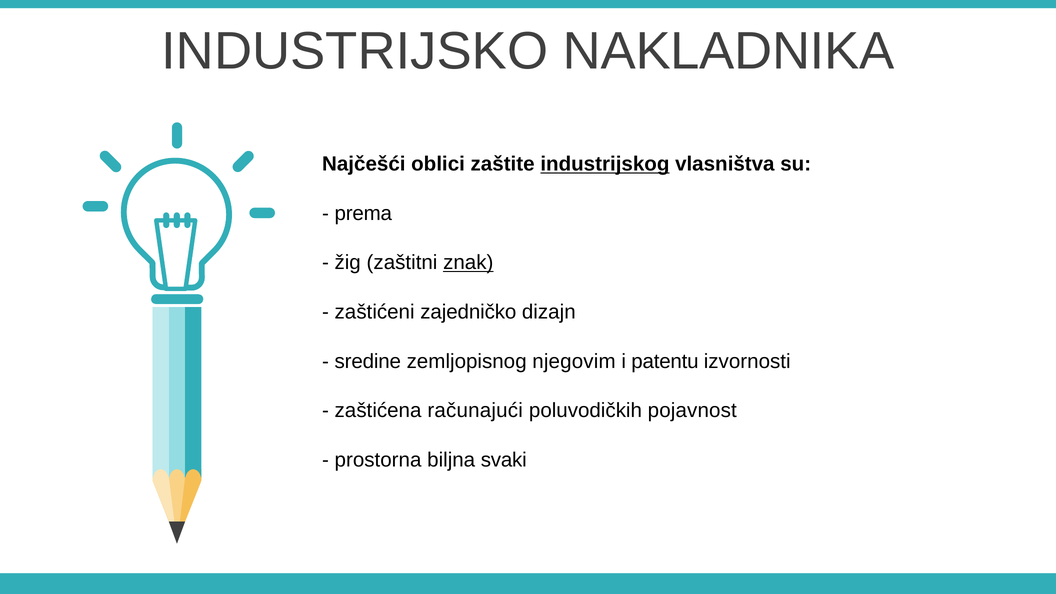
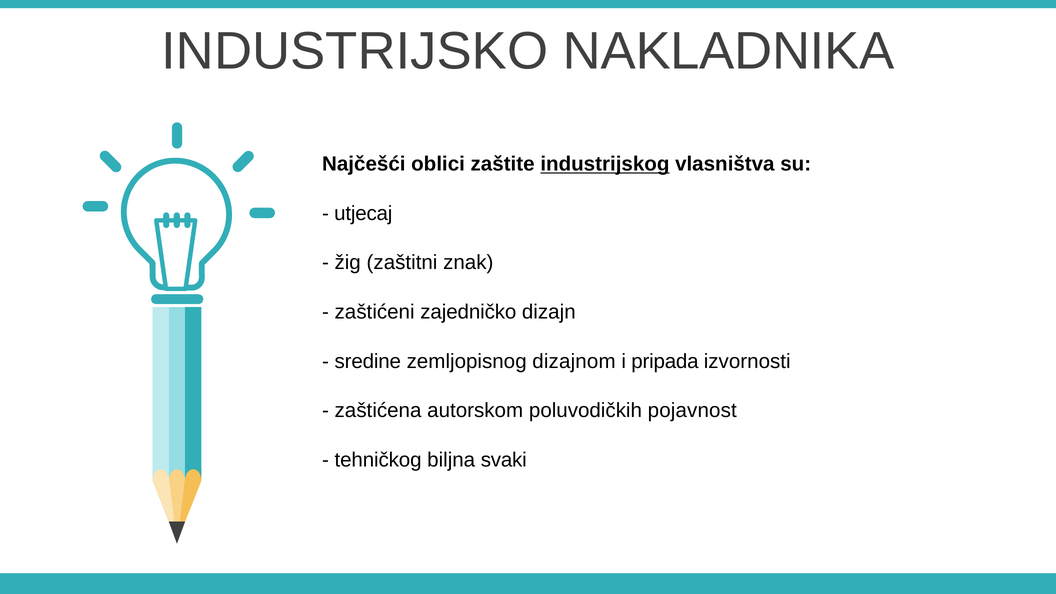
prema: prema -> utjecaj (363, 213)
znak underline: present -> none (468, 263)
njegovim: njegovim -> dizajnom (574, 361)
patentu: patentu -> pripada (665, 361)
računajući: računajući -> autorskom (475, 411)
prostorna: prostorna -> tehničkog (378, 460)
